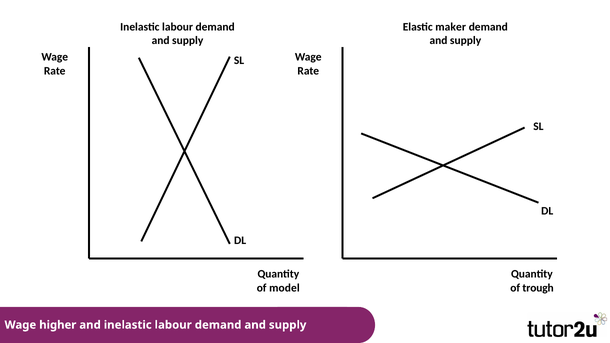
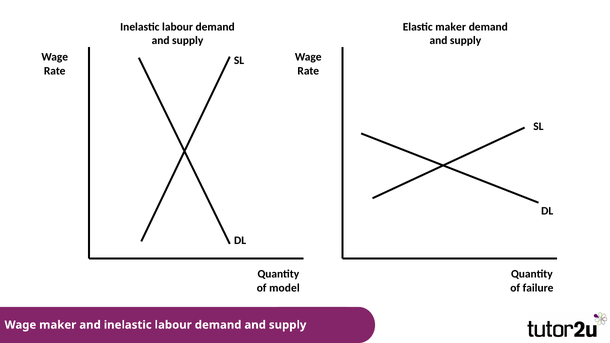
trough: trough -> failure (538, 288)
Wage higher: higher -> maker (58, 325)
